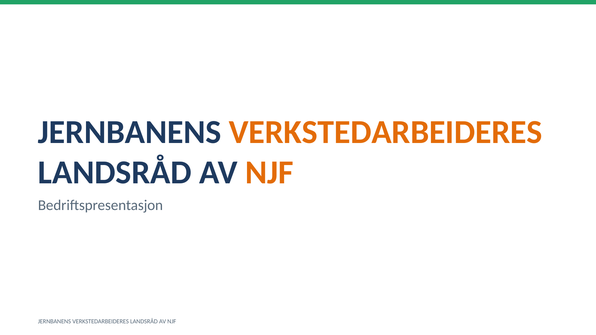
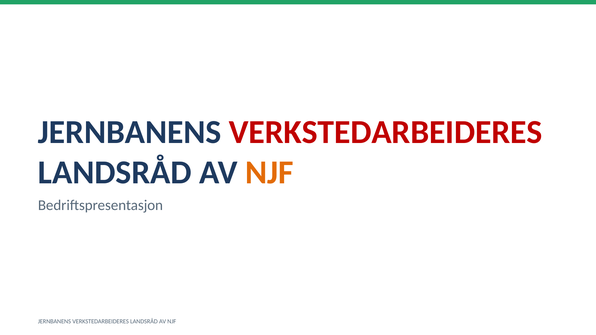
VERKSTEDARBEIDERES colour: orange -> red (386, 132)
